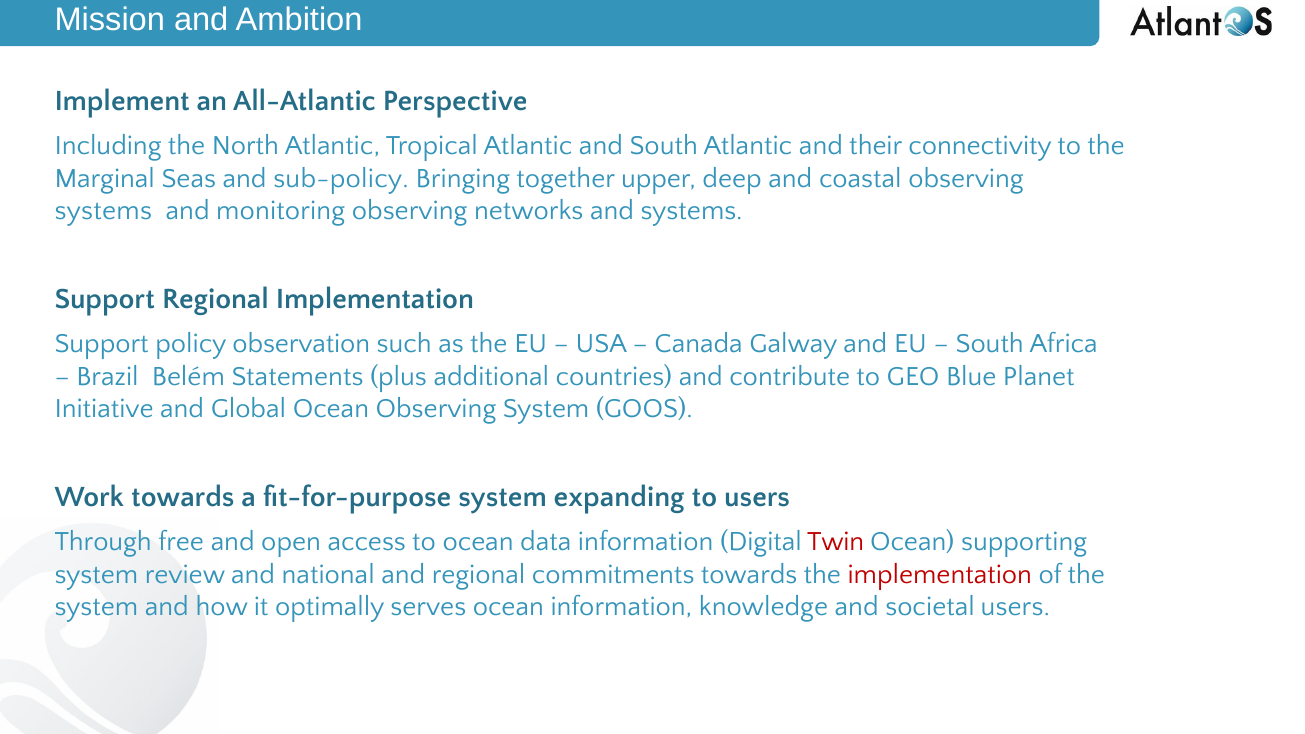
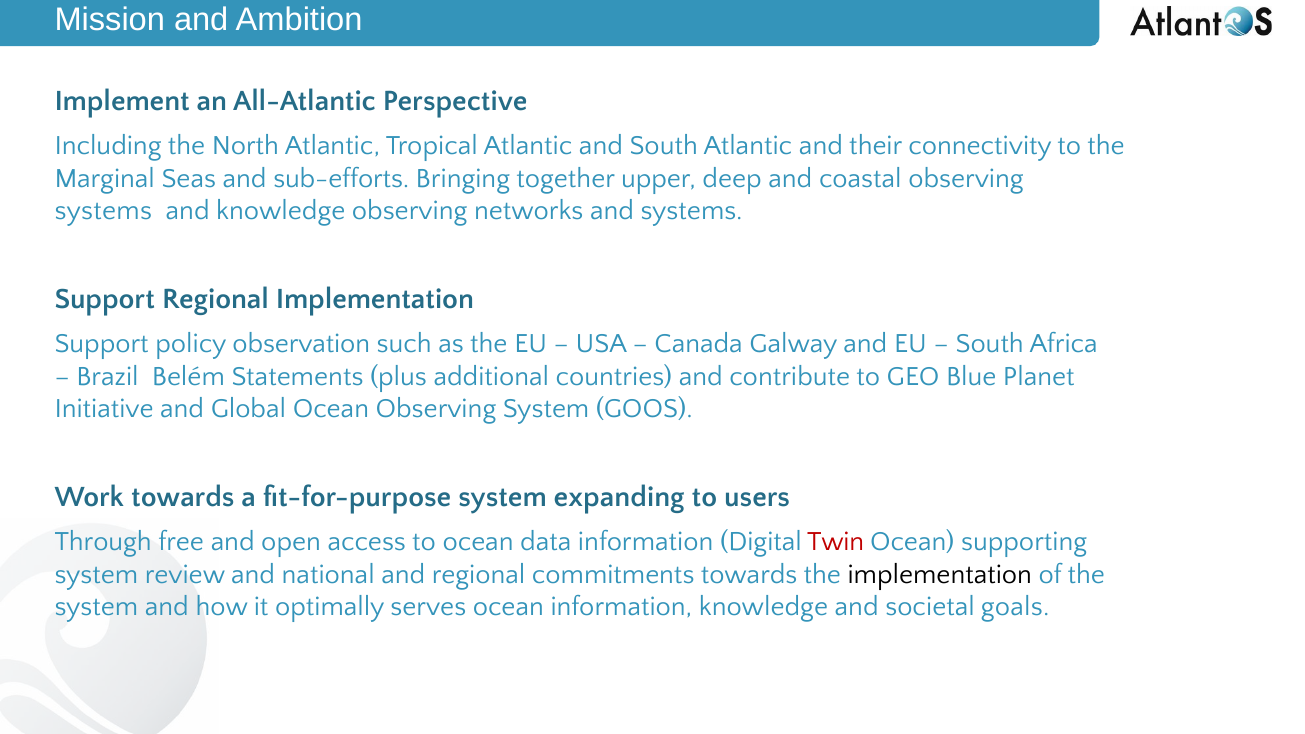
sub-policy: sub-policy -> sub-efforts (341, 178)
and monitoring: monitoring -> knowledge (281, 211)
implementation colour: red -> black (940, 574)
societal users: users -> goals (1015, 607)
